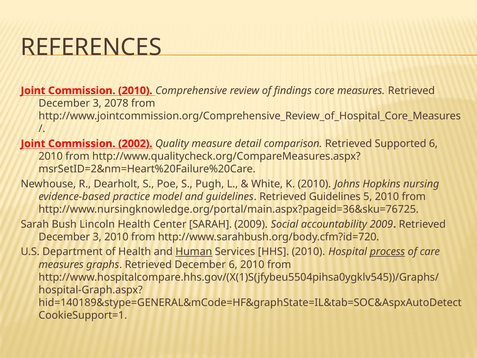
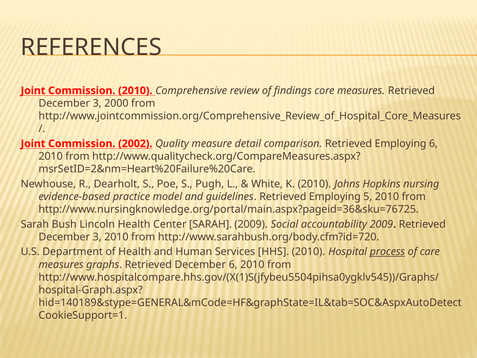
2078: 2078 -> 2000 (116, 103)
comparison Retrieved Supported: Supported -> Employing (401, 144)
guidelines Retrieved Guidelines: Guidelines -> Employing (335, 197)
Human underline: present -> none (194, 252)
